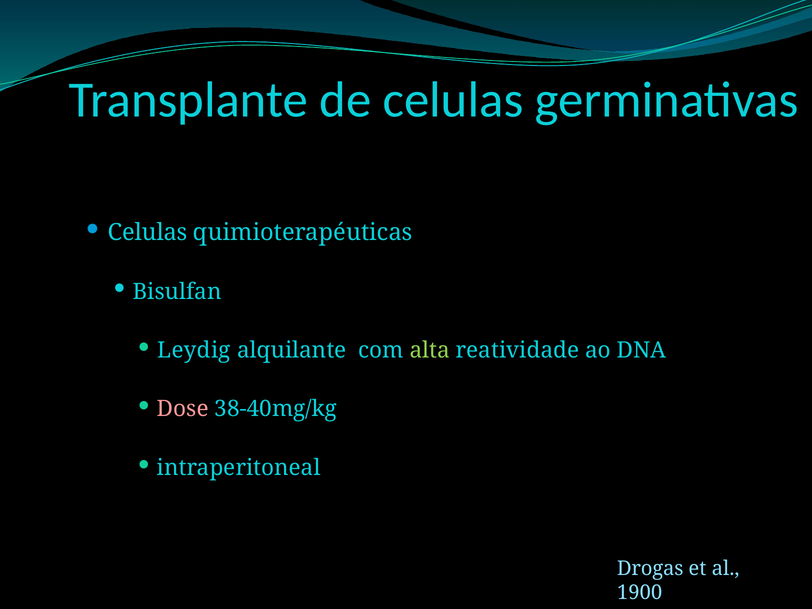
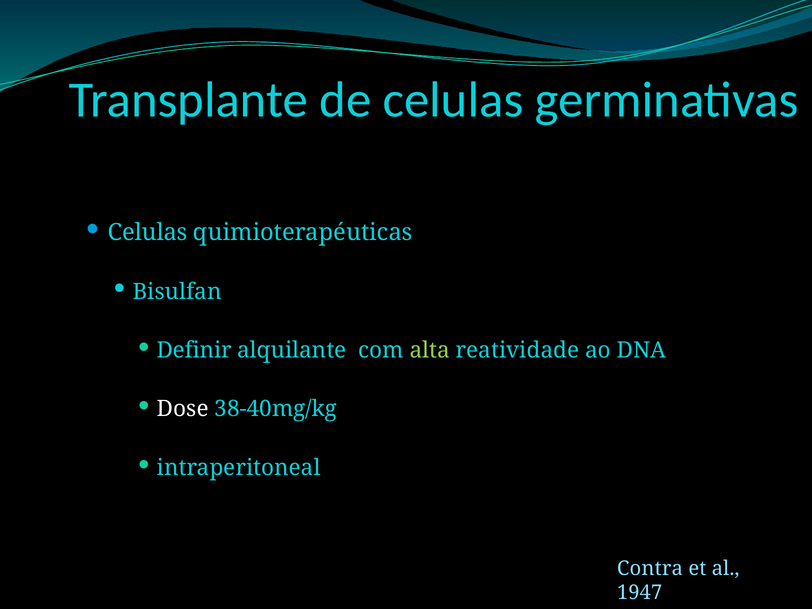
Leydig: Leydig -> Definir (194, 350)
Dose colour: pink -> white (183, 409)
Drogas: Drogas -> Contra (650, 568)
1900: 1900 -> 1947 (640, 593)
